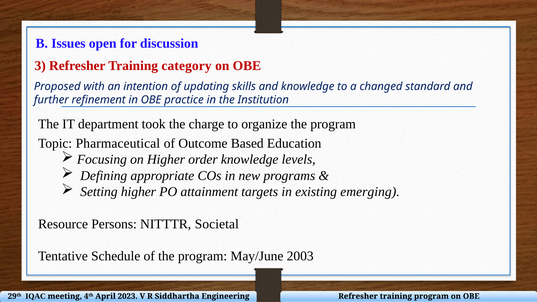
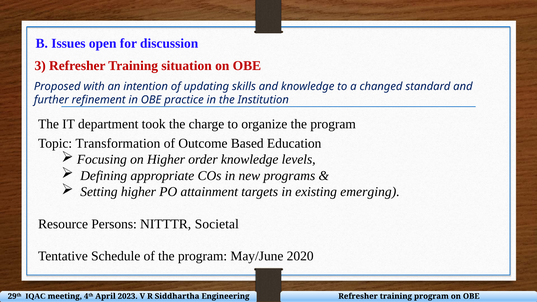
category: category -> situation (187, 66)
Pharmaceutical: Pharmaceutical -> Transformation (118, 143)
2003: 2003 -> 2020 (300, 256)
